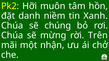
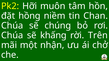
danh: danh -> hồng (29, 16)
Xanh: Xanh -> Chan (96, 16)
mừng: mừng -> khấng (53, 36)
